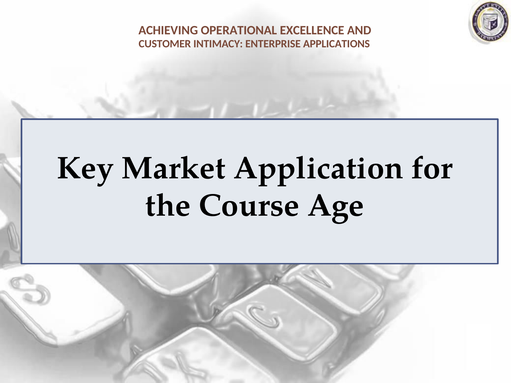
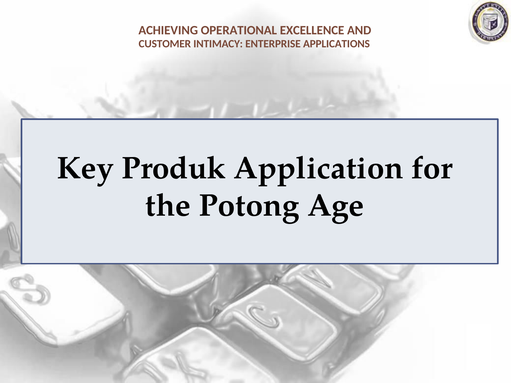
Market: Market -> Produk (174, 168)
Course: Course -> Potong (249, 206)
